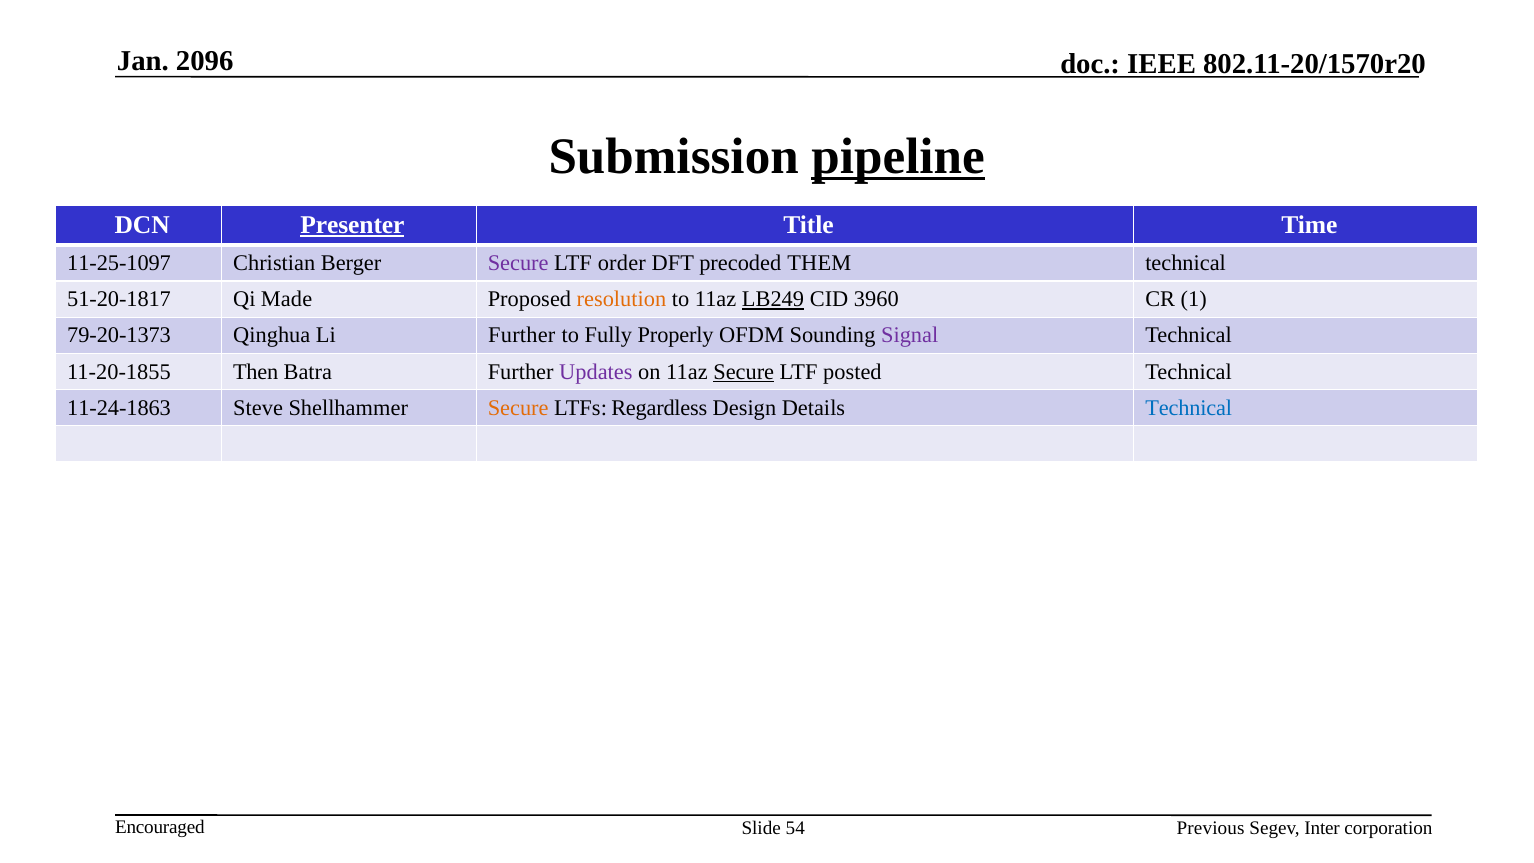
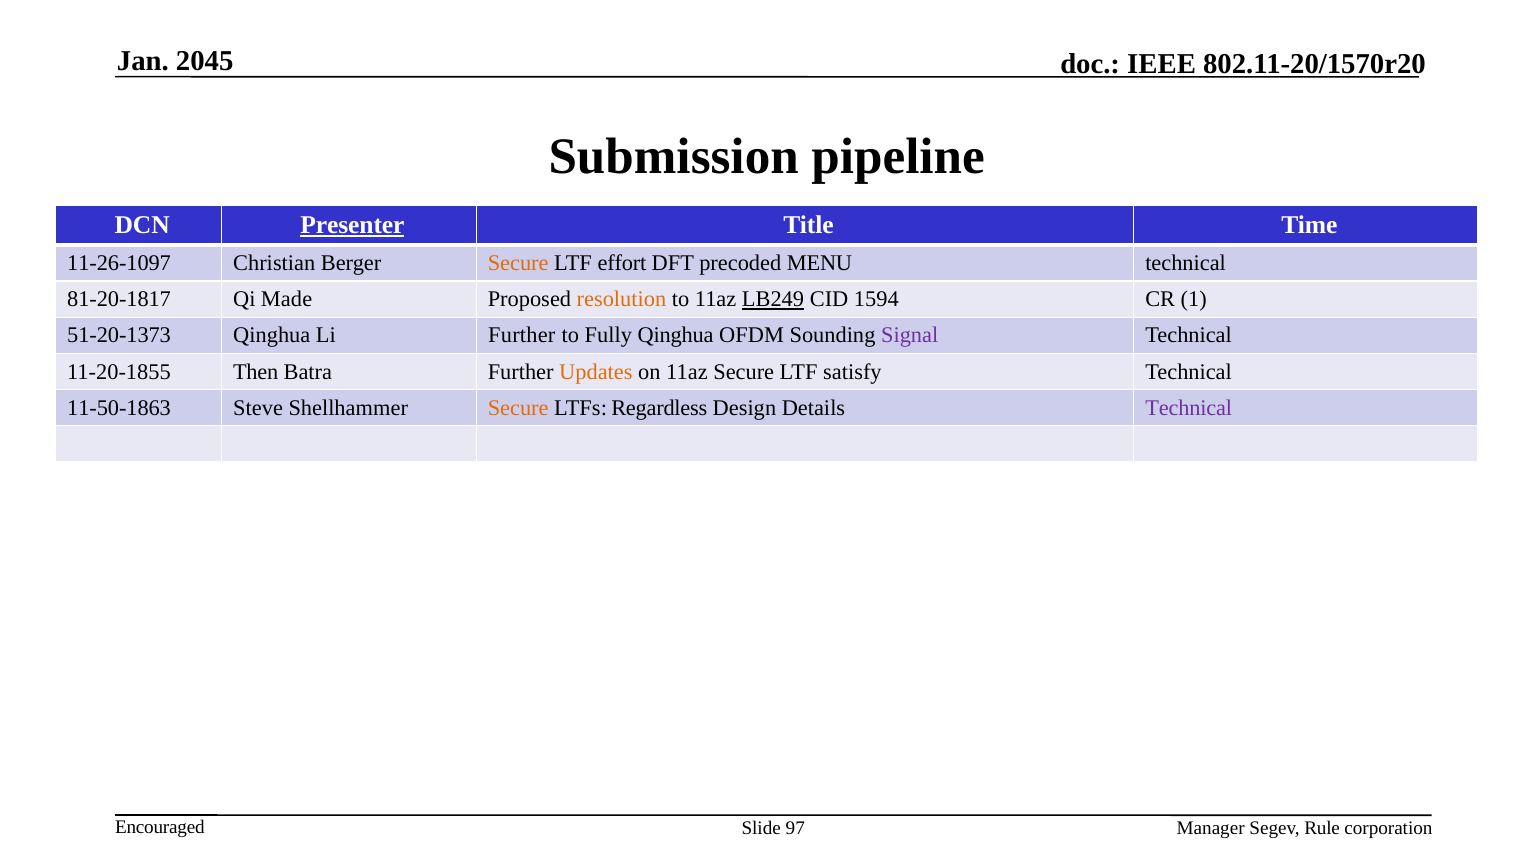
2096: 2096 -> 2045 (205, 61)
pipeline underline: present -> none (898, 157)
11-25-1097: 11-25-1097 -> 11-26-1097 (119, 263)
Secure colour: purple -> orange (518, 263)
order: order -> effort (622, 263)
THEM: THEM -> MENU (820, 263)
51-20-1817: 51-20-1817 -> 81-20-1817 (119, 299)
3960: 3960 -> 1594 (876, 299)
79-20-1373: 79-20-1373 -> 51-20-1373 (119, 335)
Fully Properly: Properly -> Qinghua (676, 335)
Updates colour: purple -> orange (596, 372)
Secure underline: present -> none (744, 372)
posted: posted -> satisfy (852, 372)
11-24-1863: 11-24-1863 -> 11-50-1863 (119, 408)
Technical colour: blue -> purple (1189, 408)
54: 54 -> 97 (795, 828)
Previous: Previous -> Manager (1211, 828)
Inter: Inter -> Rule (1322, 828)
